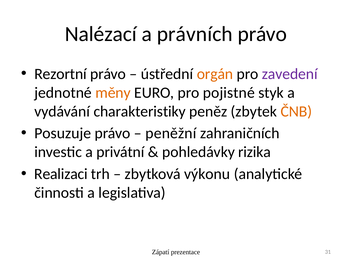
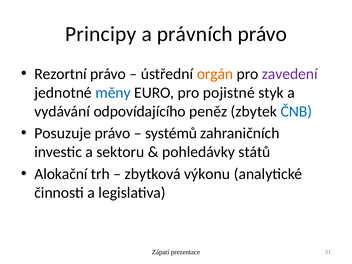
Nalézací: Nalézací -> Principy (101, 34)
měny colour: orange -> blue (113, 93)
charakteristiky: charakteristiky -> odpovídajícího (140, 111)
ČNB colour: orange -> blue (296, 111)
peněžní: peněžní -> systémů (171, 133)
privátní: privátní -> sektoru (120, 152)
rizika: rizika -> států (254, 152)
Realizaci: Realizaci -> Alokační (61, 174)
